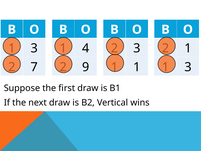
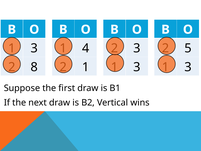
1: 1 -> 5 (188, 48)
7: 7 -> 8 (34, 67)
9: 9 -> 1 (86, 67)
1: 1 -> 3 (137, 67)
